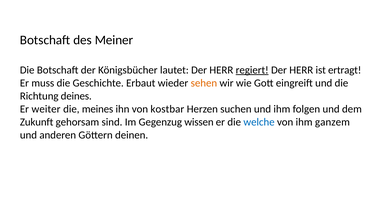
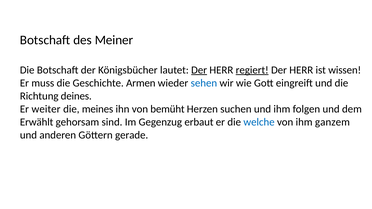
Der underline: none -> present (199, 70)
ertragt: ertragt -> wissen (345, 70)
Erbaut: Erbaut -> Armen (141, 83)
sehen colour: orange -> blue (204, 83)
kostbar: kostbar -> bemüht (167, 109)
Zukunft: Zukunft -> Erwählt (37, 122)
wissen: wissen -> erbaut (199, 122)
deinen: deinen -> gerade (132, 135)
